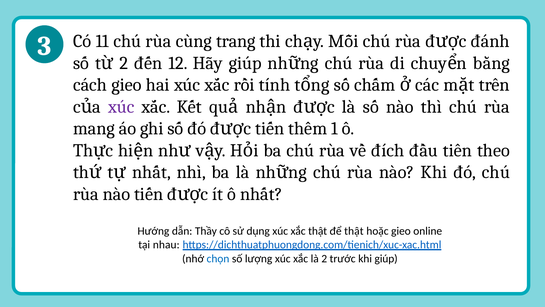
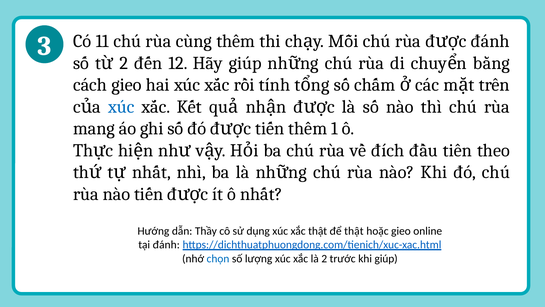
cùng trang: trang -> thêm (236, 41)
xúc colour: purple -> blue (121, 107)
tại nhau: nhau -> đánh (166, 244)
